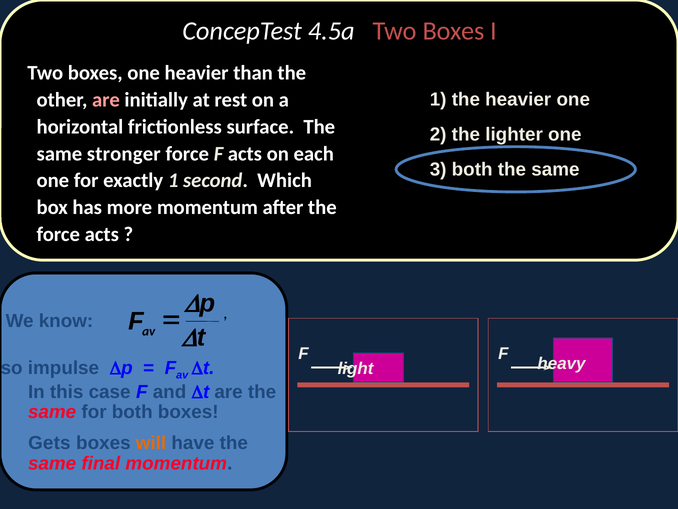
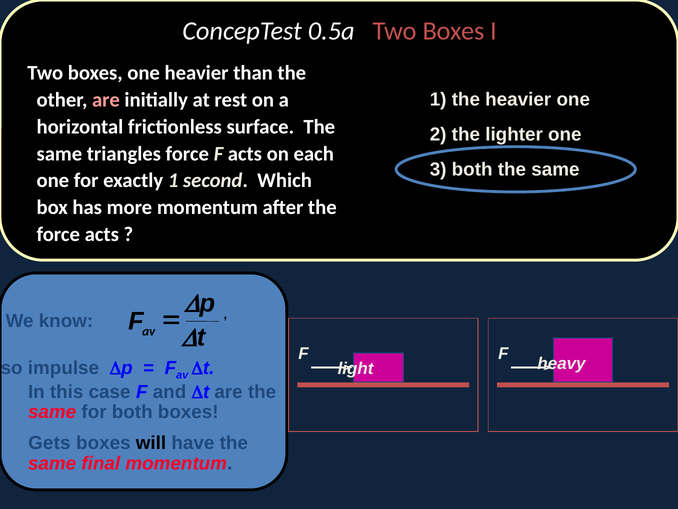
4.5a: 4.5a -> 0.5a (331, 31)
stronger: stronger -> triangles (124, 154)
will colour: orange -> black (151, 443)
